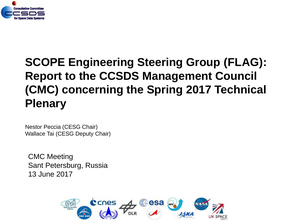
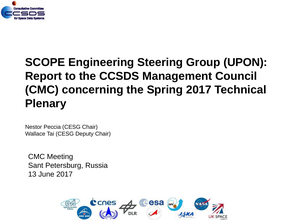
FLAG: FLAG -> UPON (245, 63)
